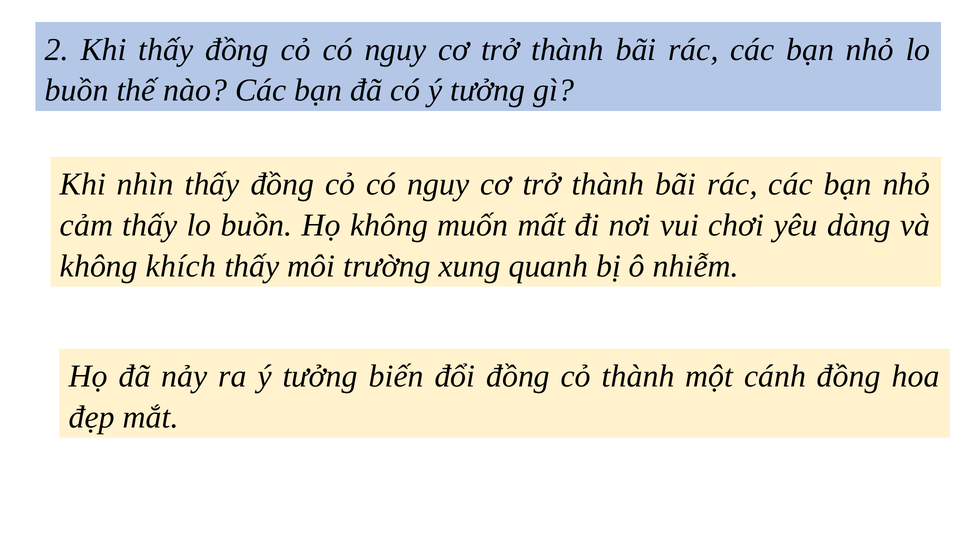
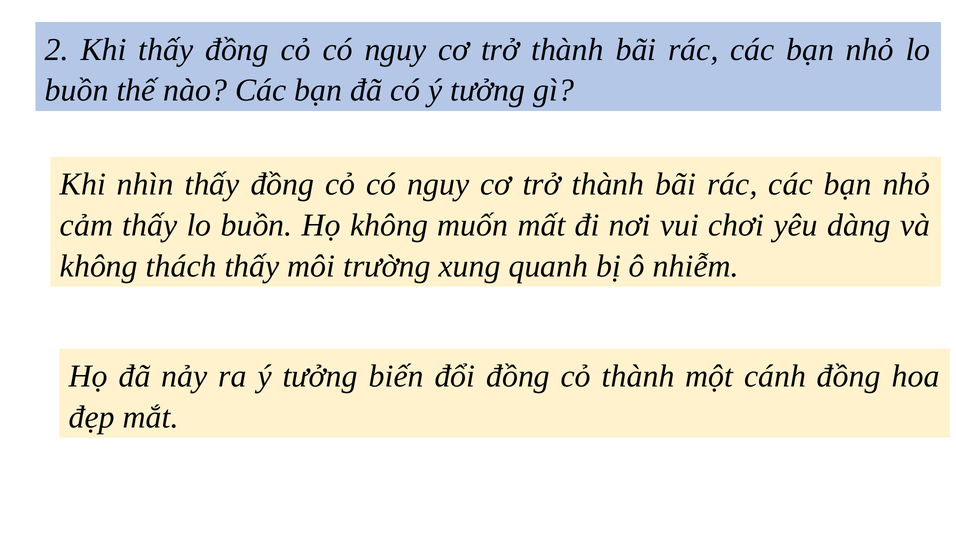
khích: khích -> thách (181, 266)
